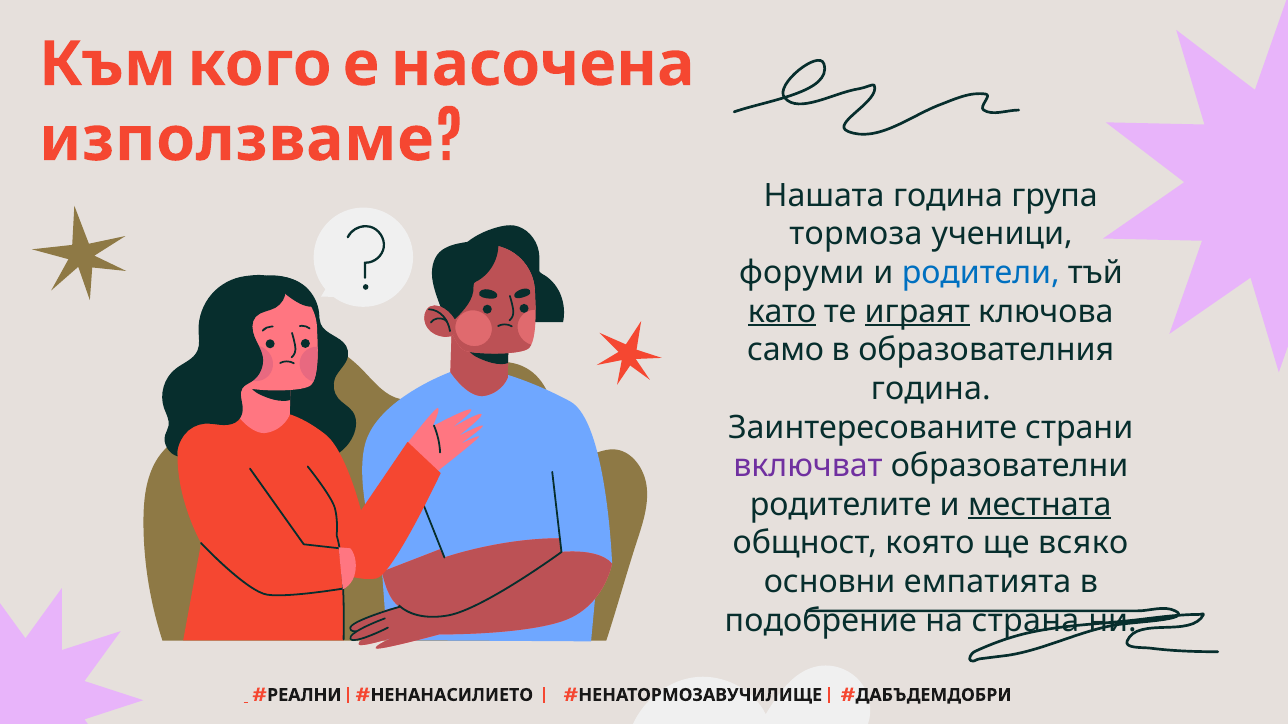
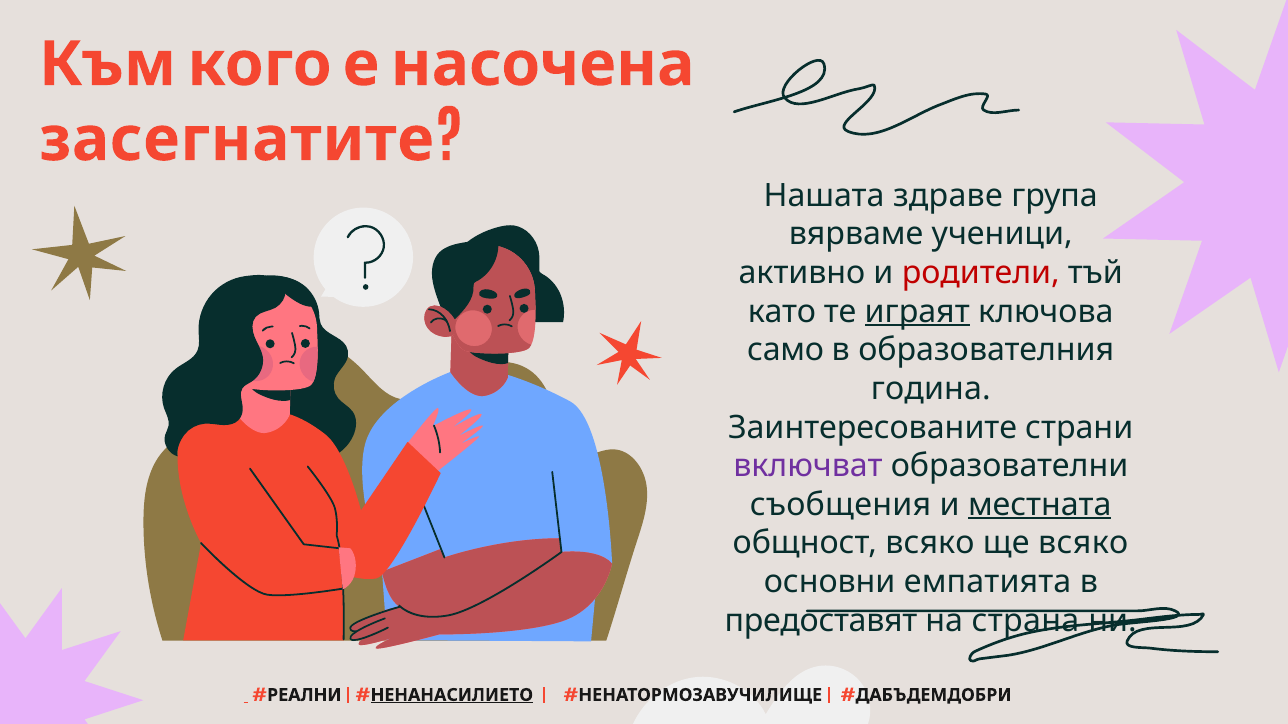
използваме: използваме -> засегнатите (236, 140)
Нашата година: година -> здраве (948, 196)
тормоза: тормоза -> вярваме (856, 235)
форуми: форуми -> активно (802, 273)
родители colour: blue -> red (981, 273)
като underline: present -> none (782, 312)
родителите: родителите -> съобщения (841, 505)
общност която: която -> всяко (930, 544)
подобрение: подобрение -> предоставят (821, 621)
НЕНАНАСИЛИЕТО underline: none -> present (452, 695)
